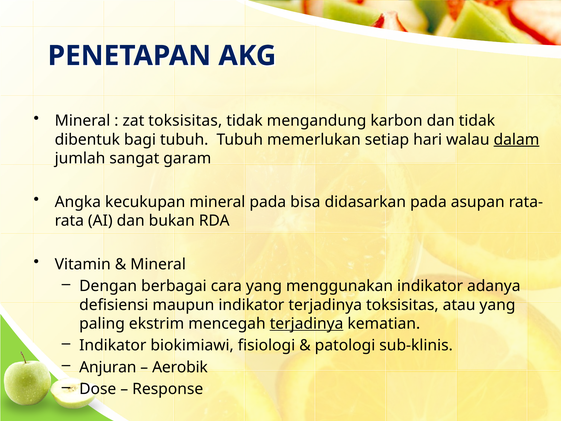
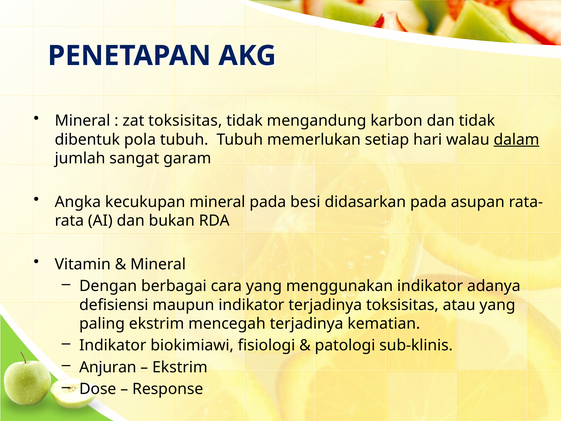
bagi: bagi -> pola (140, 139)
bisa: bisa -> besi (305, 202)
terjadinya underline: present -> none (307, 323)
Aerobik: Aerobik -> Ekstrim (180, 367)
